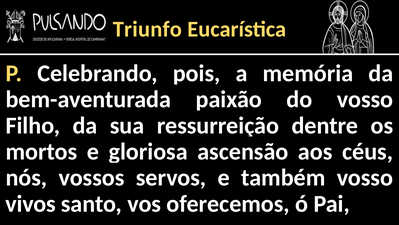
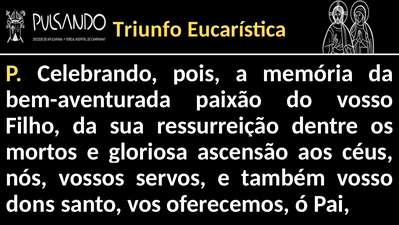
vivos: vivos -> dons (30, 203)
